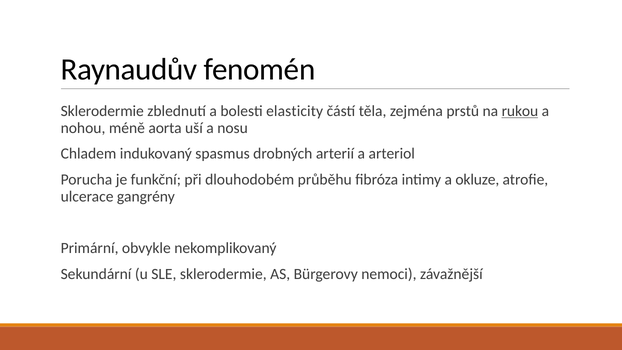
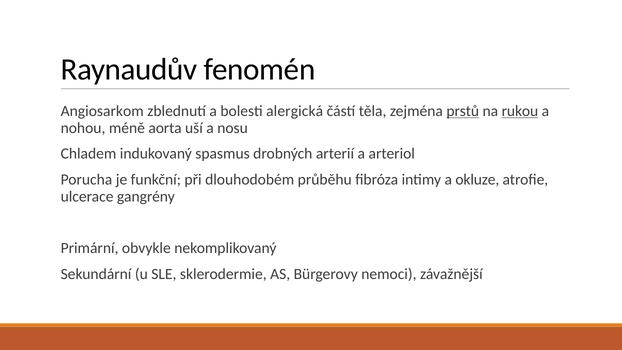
Sklerodermie: Sklerodermie -> Angiosarkom (102, 111)
elasticity: elasticity -> alergická (295, 111)
prstů underline: none -> present (463, 111)
